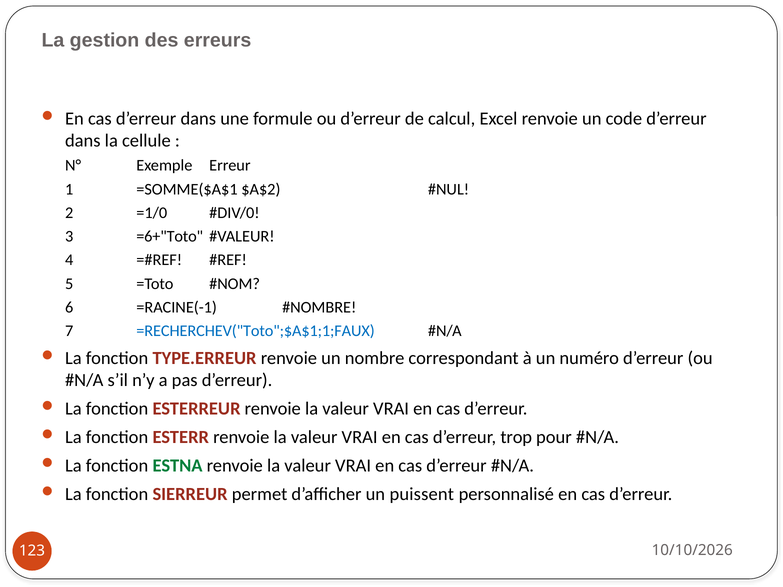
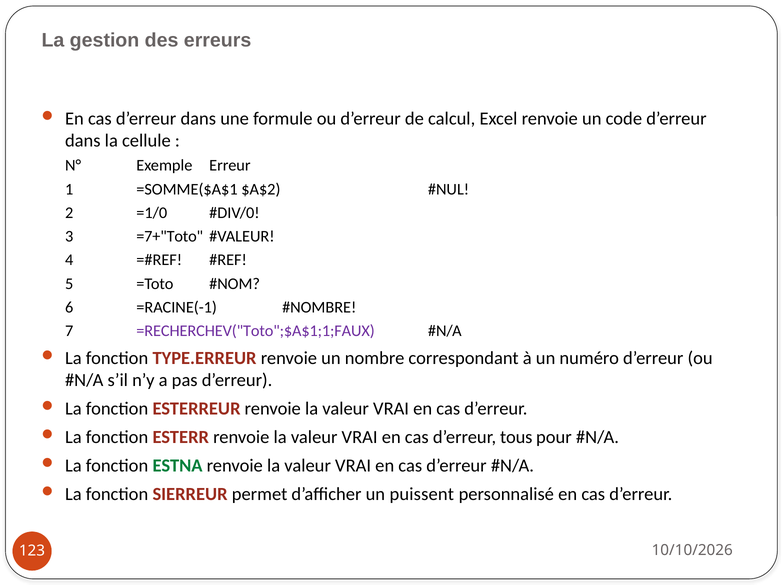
=6+"Toto: =6+"Toto -> =7+"Toto (170, 237)
=RECHERCHEV("Toto";$A$1;1;FAUX colour: blue -> purple (256, 331)
trop: trop -> tous (516, 438)
